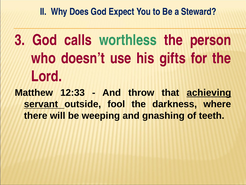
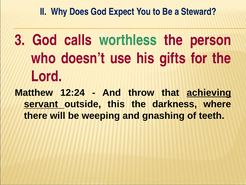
12:33: 12:33 -> 12:24 (73, 92)
fool: fool -> this (116, 104)
